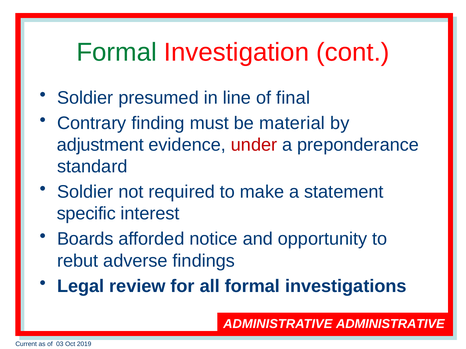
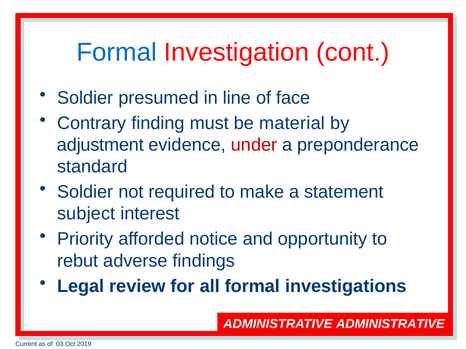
Formal colour: green -> blue (117, 52)
final: final -> face (293, 98)
specific: specific -> subject (86, 214)
Boards: Boards -> Priority (85, 239)
